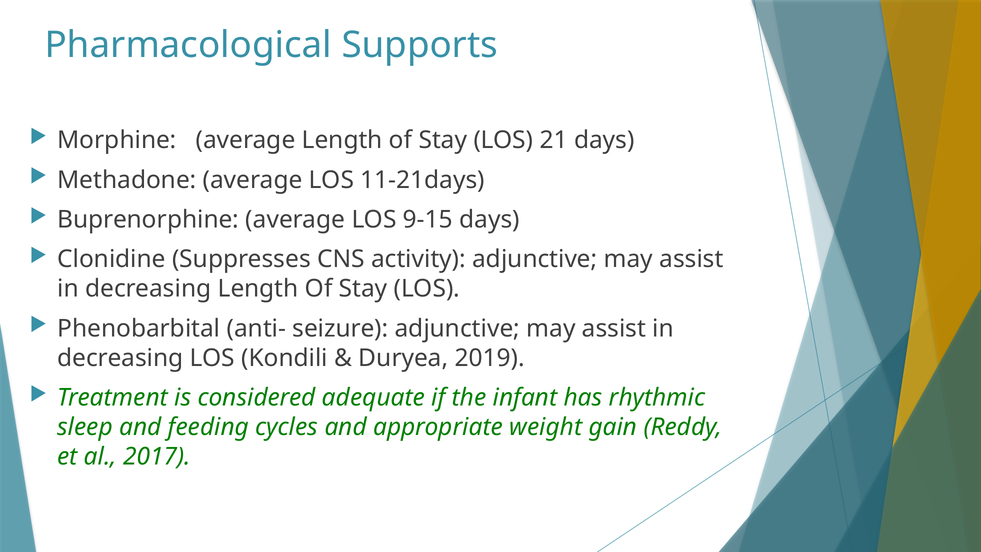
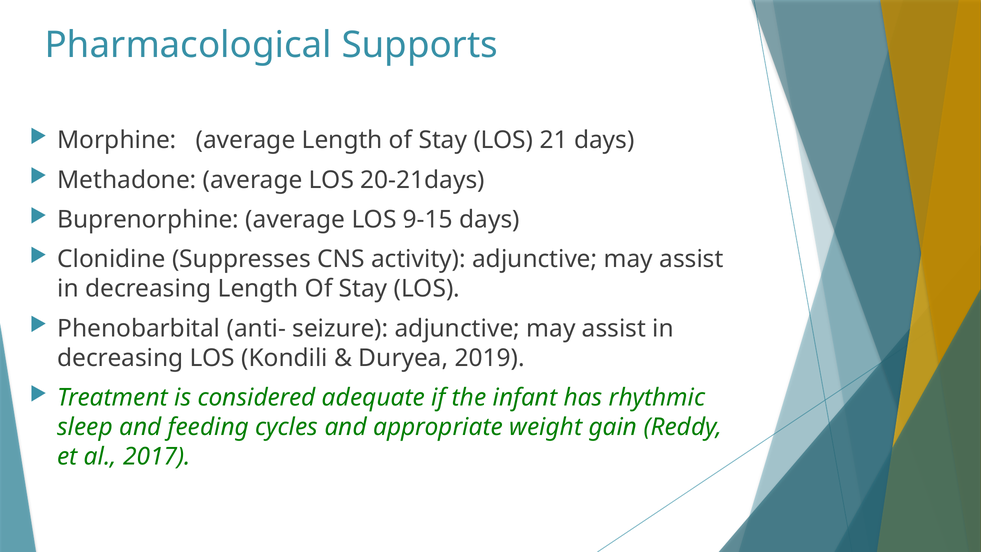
11-21days: 11-21days -> 20-21days (423, 180)
